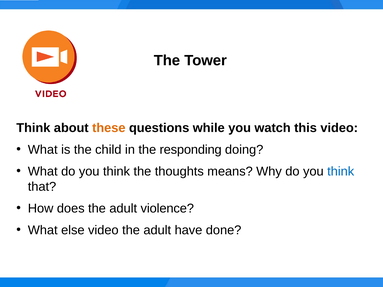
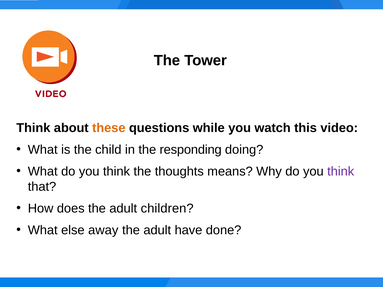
think colour: blue -> purple (341, 172)
violence: violence -> children (167, 209)
else video: video -> away (103, 230)
